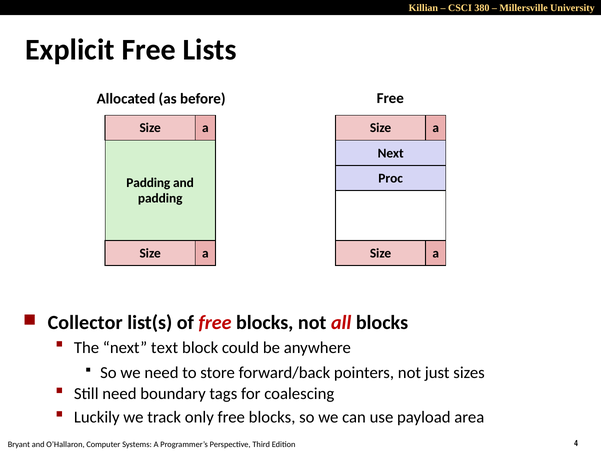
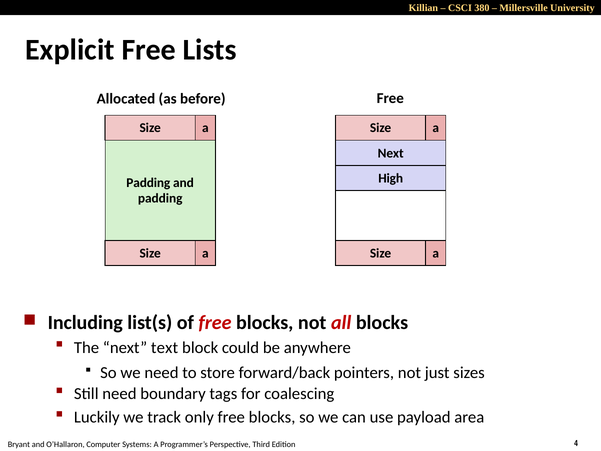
Proc: Proc -> High (391, 178)
Collector: Collector -> Including (85, 322)
